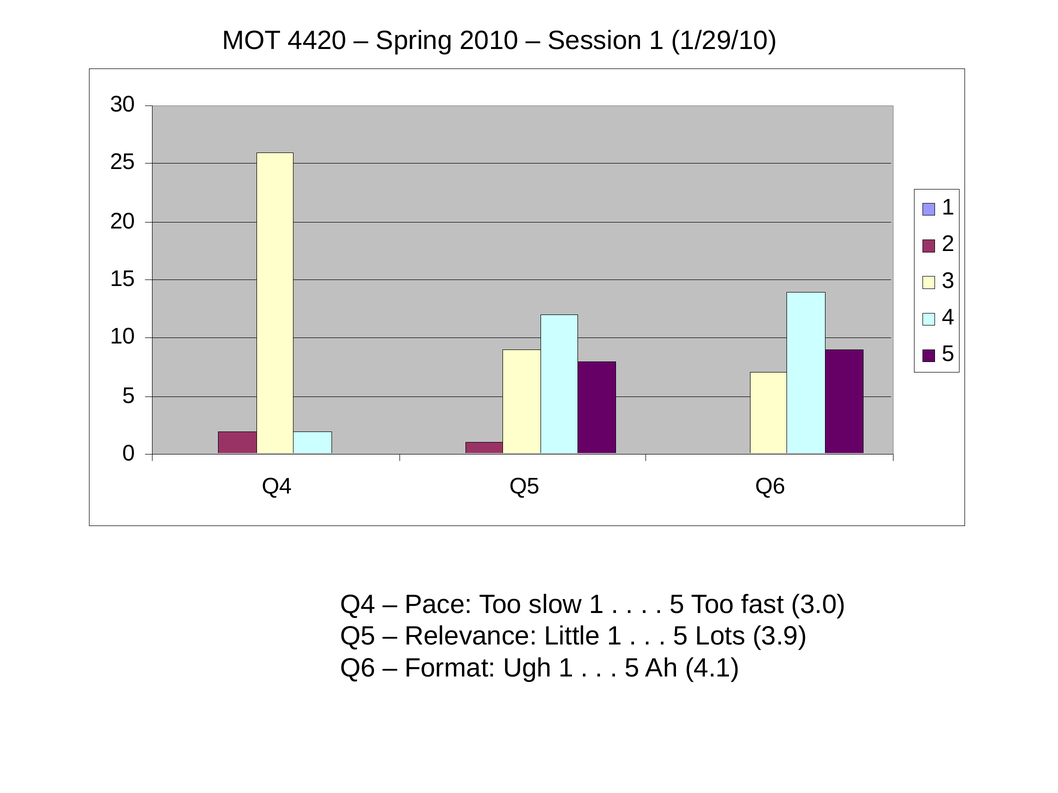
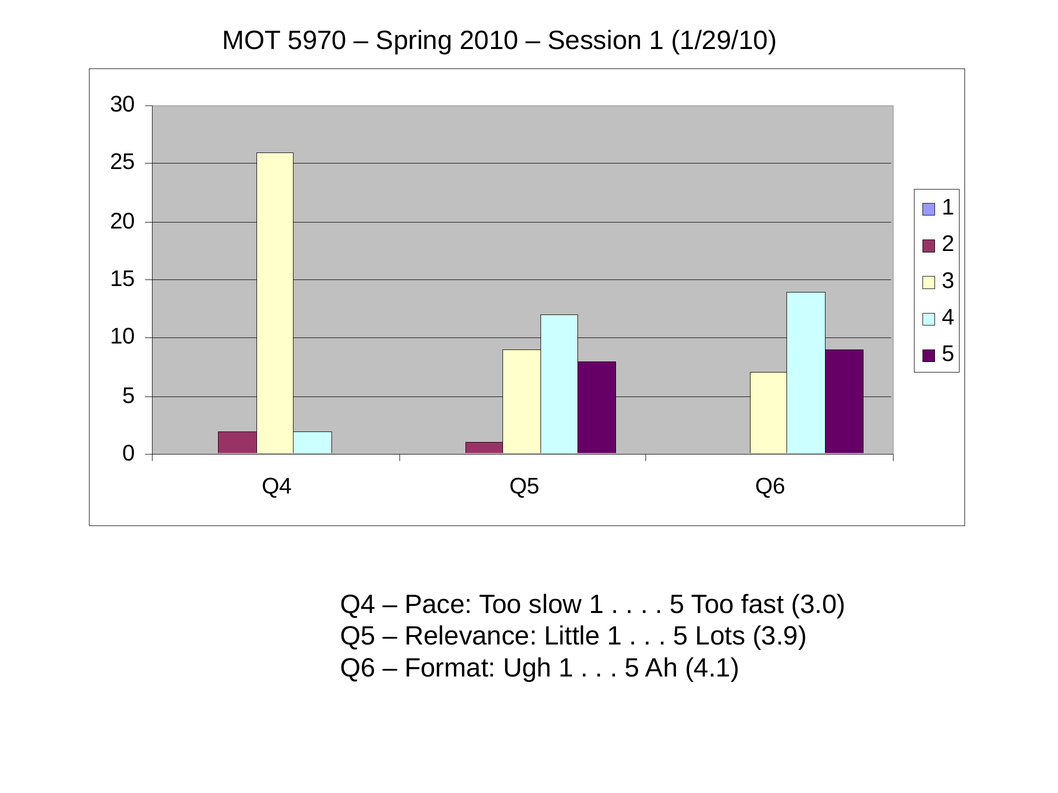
4420: 4420 -> 5970 (317, 41)
